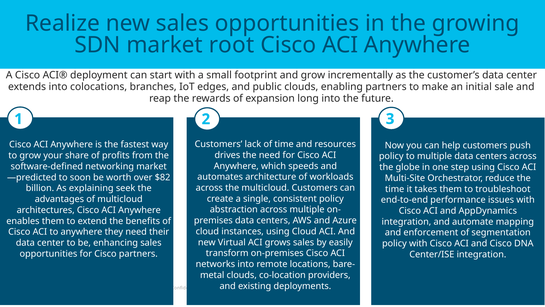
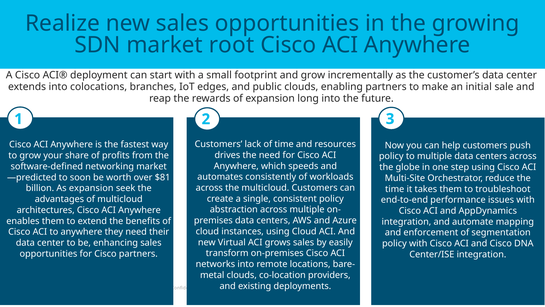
architecture: architecture -> consistently (271, 177)
$82: $82 -> $81 (163, 177)
As explaining: explaining -> expansion (91, 188)
